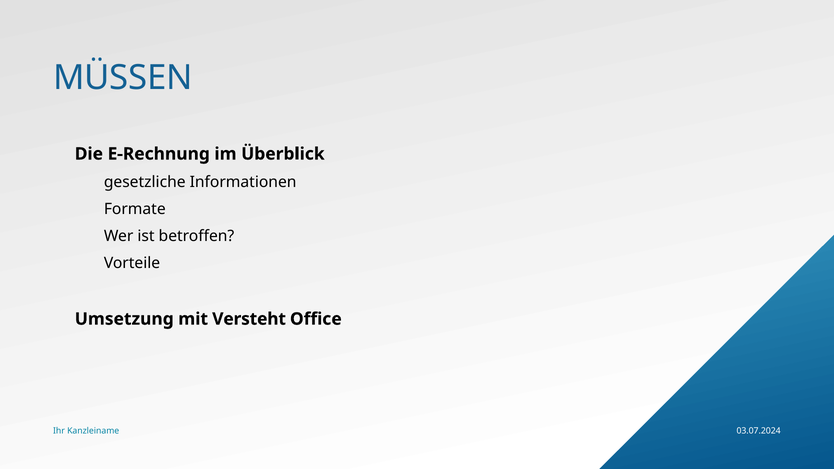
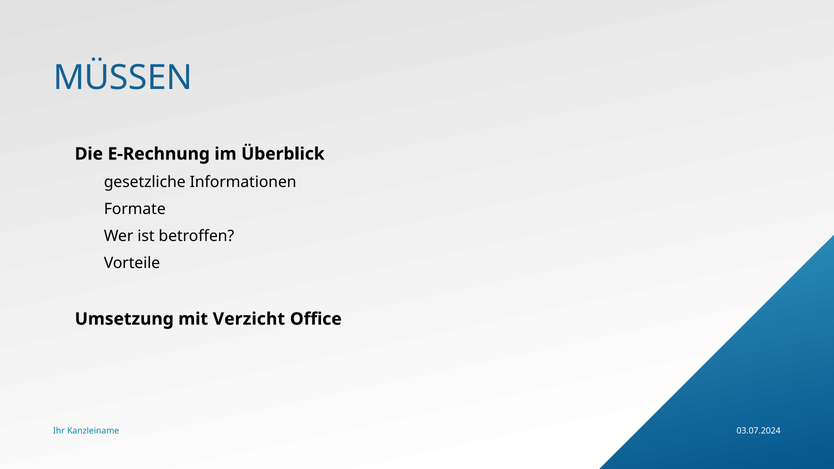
Versteht: Versteht -> Verzicht (249, 319)
